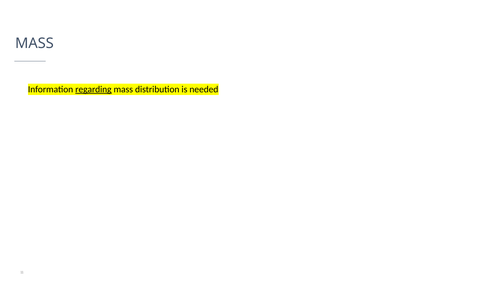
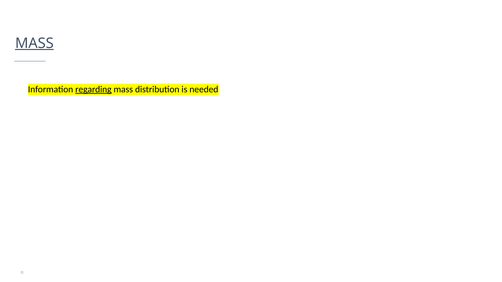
MASS underline: none -> present (34, 43)
